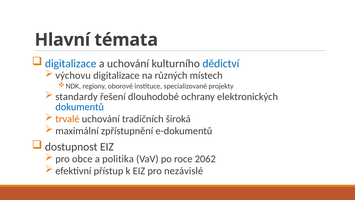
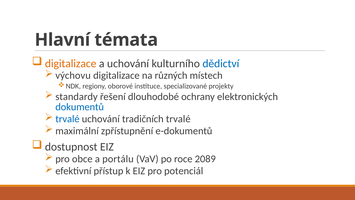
digitalizace colour: blue -> orange (71, 63)
trvalé colour: orange -> blue (67, 119)
tradičních široká: široká -> trvalé (178, 119)
politika: politika -> portálu (118, 159)
2062: 2062 -> 2089 (205, 159)
nezávislé: nezávislé -> potenciál (184, 171)
